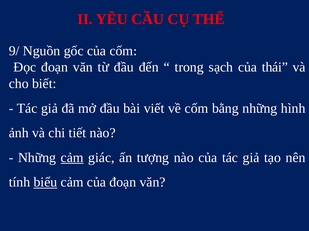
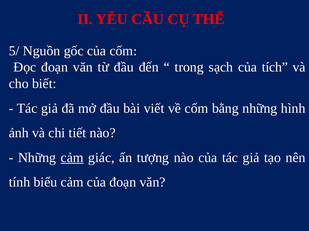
9/: 9/ -> 5/ (14, 51)
thái: thái -> tích (275, 67)
biểu underline: present -> none (45, 183)
